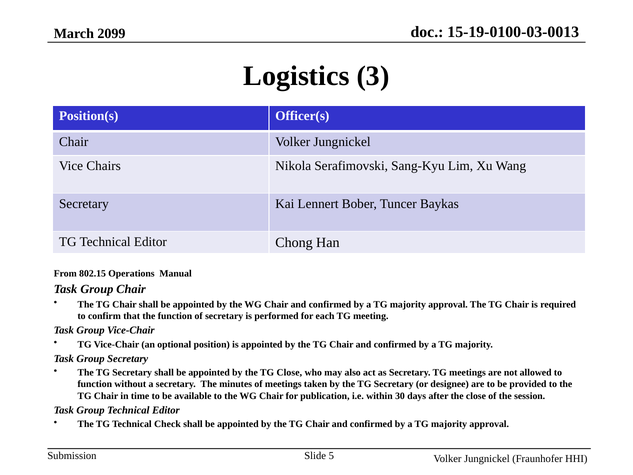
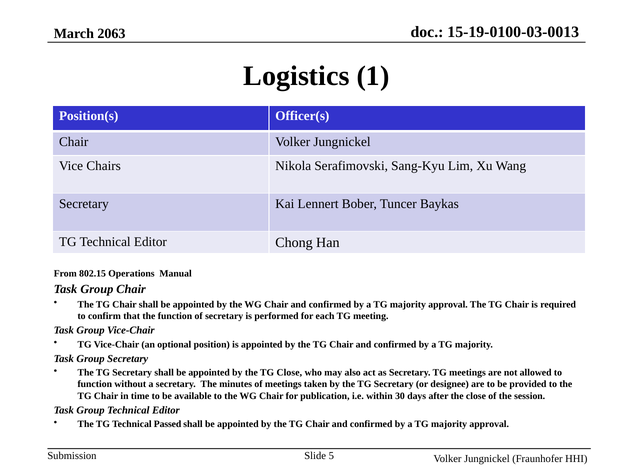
2099: 2099 -> 2063 (111, 34)
3: 3 -> 1 (373, 76)
Check: Check -> Passed (168, 424)
